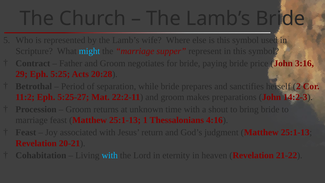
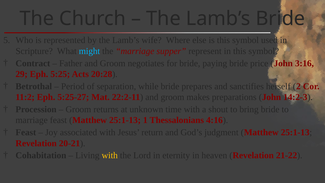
with colour: light blue -> yellow (110, 155)
